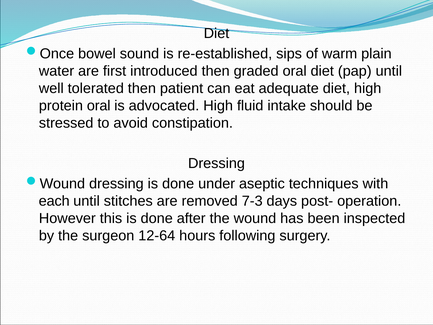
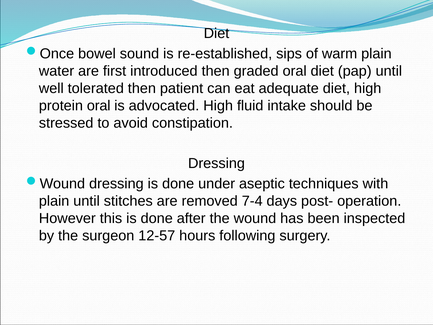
each: each -> plain (54, 201)
7-3: 7-3 -> 7-4 (252, 201)
12-64: 12-64 -> 12-57 (157, 236)
